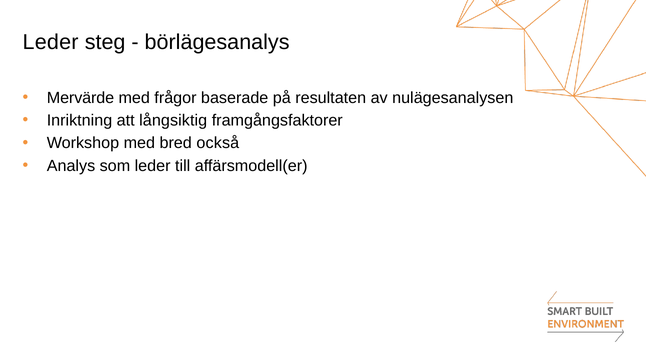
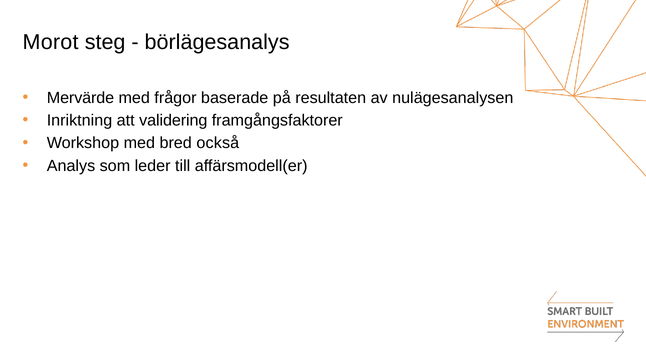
Leder: Leder -> Morot (51, 42)
långsiktig: långsiktig -> validering (173, 121)
